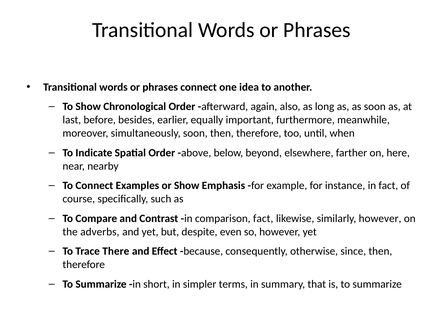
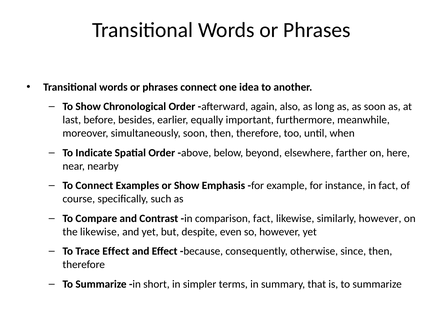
the adverbs: adverbs -> likewise (100, 232)
Trace There: There -> Effect (116, 251)
